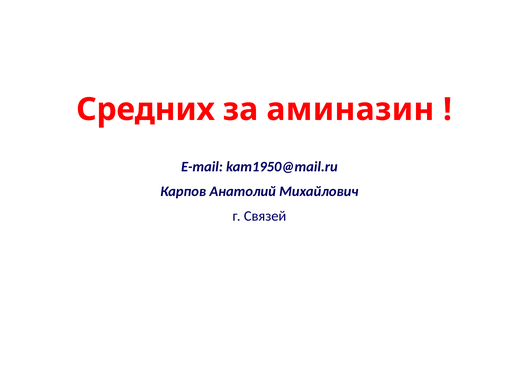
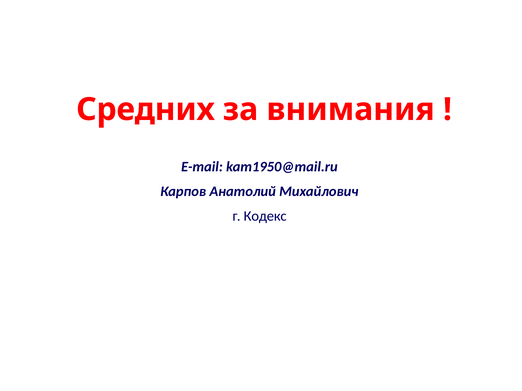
аминазин: аминазин -> внимания (351, 110)
Связей: Связей -> Кодекс (265, 216)
